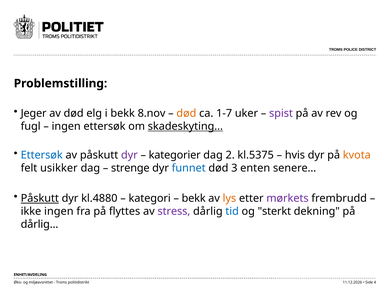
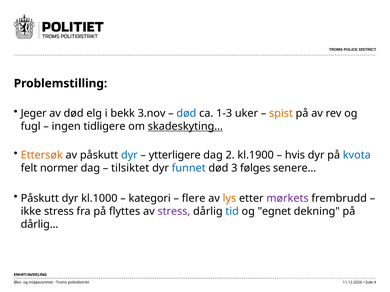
8.nov: 8.nov -> 3.nov (152, 114)
død colour: orange -> blue (186, 114)
1-7: 1-7 -> 1-3 (224, 114)
spist colour: purple -> orange (281, 114)
ingen ettersøk: ettersøk -> tidligere (105, 127)
Ettersøk colour: blue -> orange (42, 155)
dyr colour: purple -> blue (129, 155)
kategorier: kategorier -> ytterligere (175, 155)
kl.5375: kl.5375 -> kl.1900 (256, 155)
kvota colour: orange -> blue (357, 155)
usikker: usikker -> normer (59, 168)
strenge: strenge -> tilsiktet (130, 168)
enten: enten -> følges (255, 168)
Påskutt underline: present -> none (40, 199)
kl.4880: kl.4880 -> kl.1000 (99, 199)
bekk: bekk -> flere (194, 199)
ikke ingen: ingen -> stress (59, 212)
sterkt: sterkt -> egnet (274, 212)
